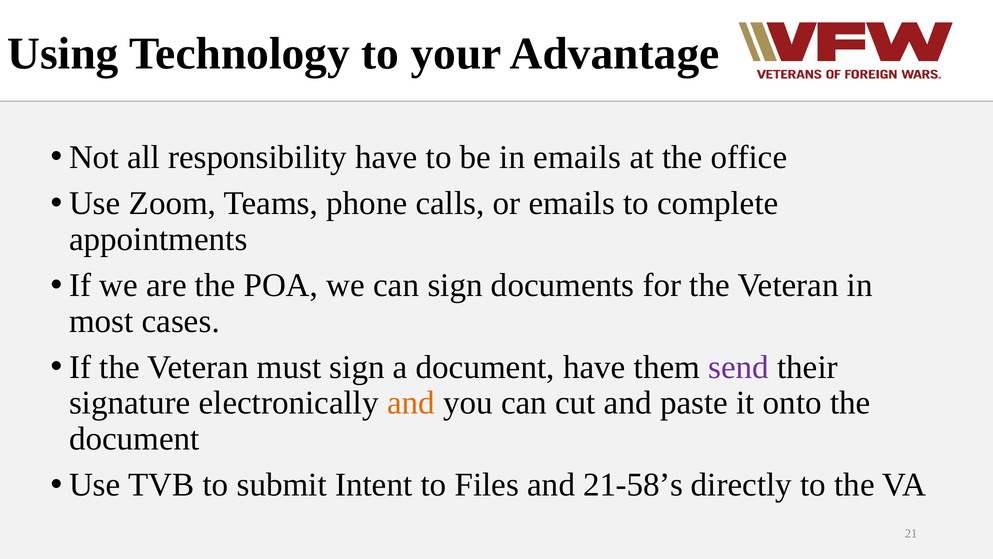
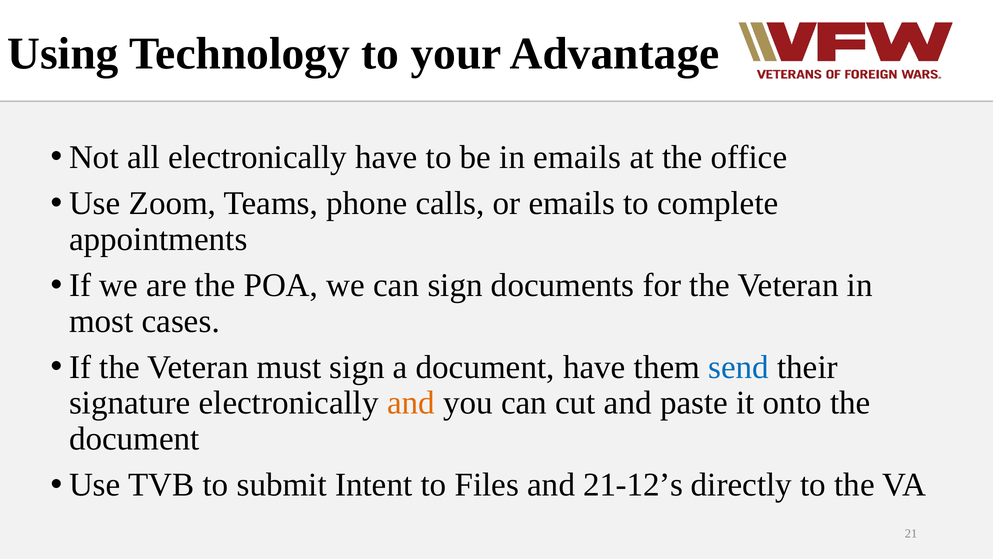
all responsibility: responsibility -> electronically (258, 157)
send colour: purple -> blue (739, 367)
21-58’s: 21-58’s -> 21-12’s (633, 485)
